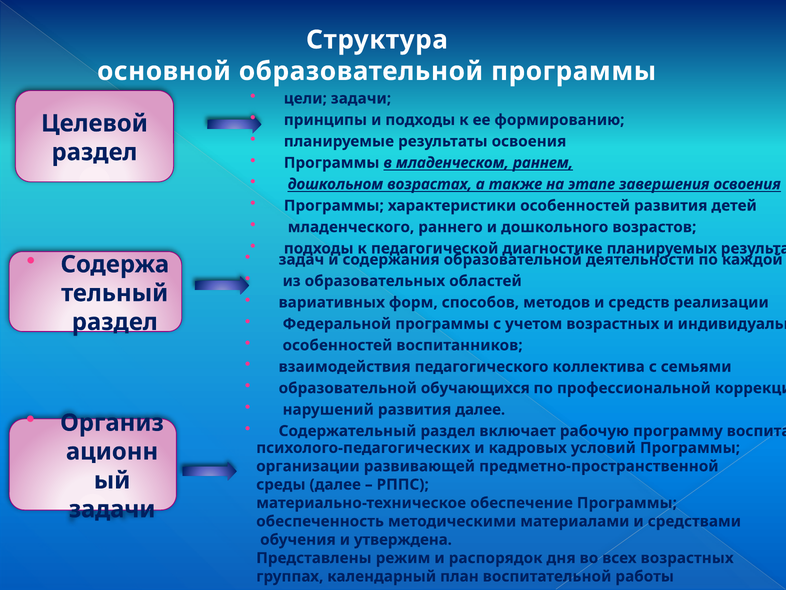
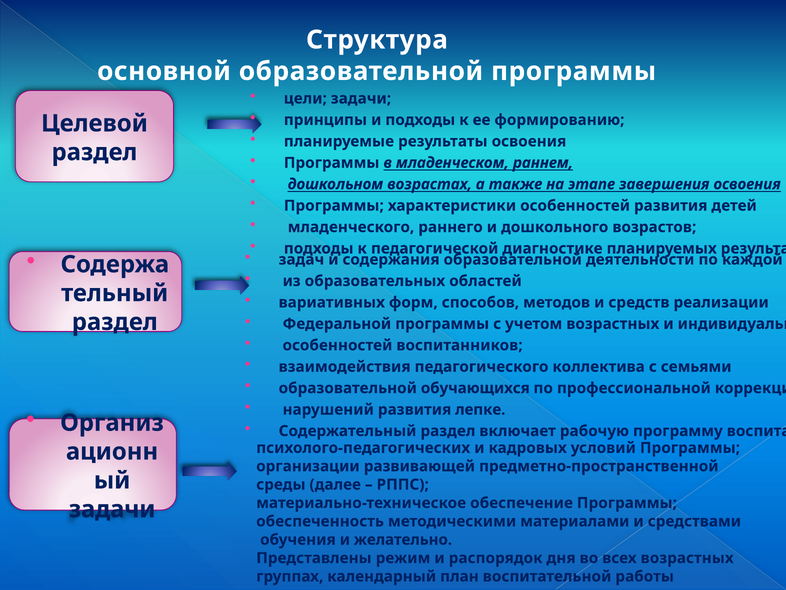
развития далее: далее -> лепке (480, 409)
утверждена: утверждена -> желательно (403, 539)
